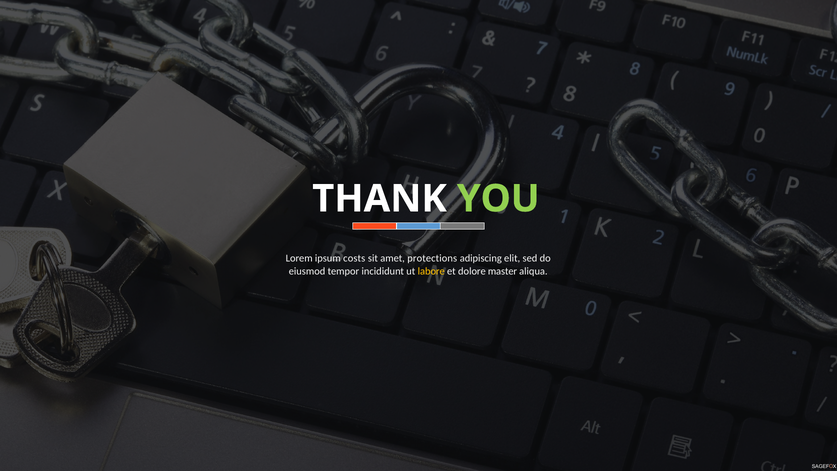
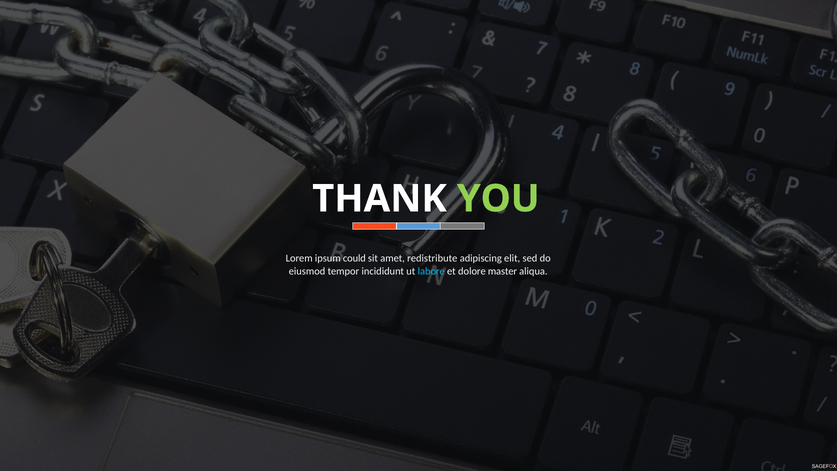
costs: costs -> could (354, 258)
protections: protections -> redistribute (432, 258)
labore colour: yellow -> light blue (431, 271)
